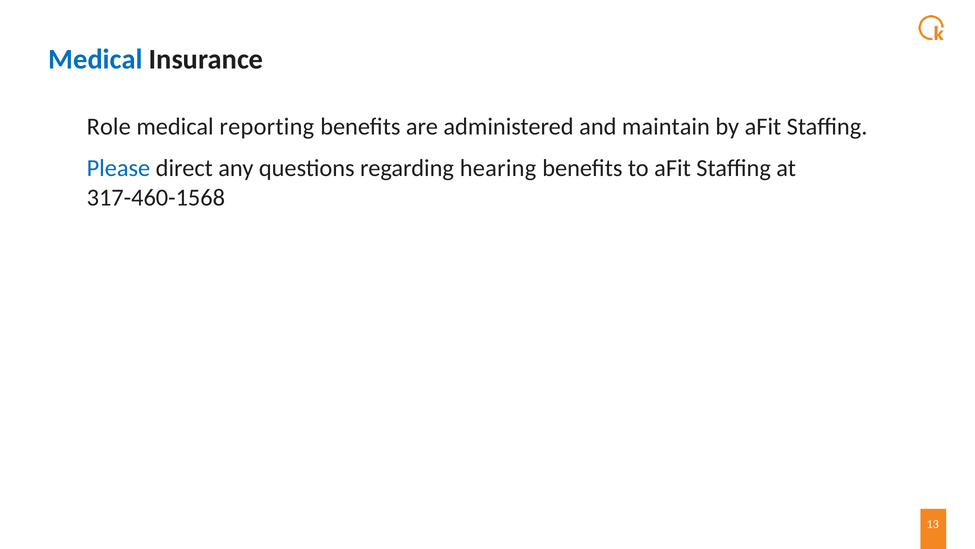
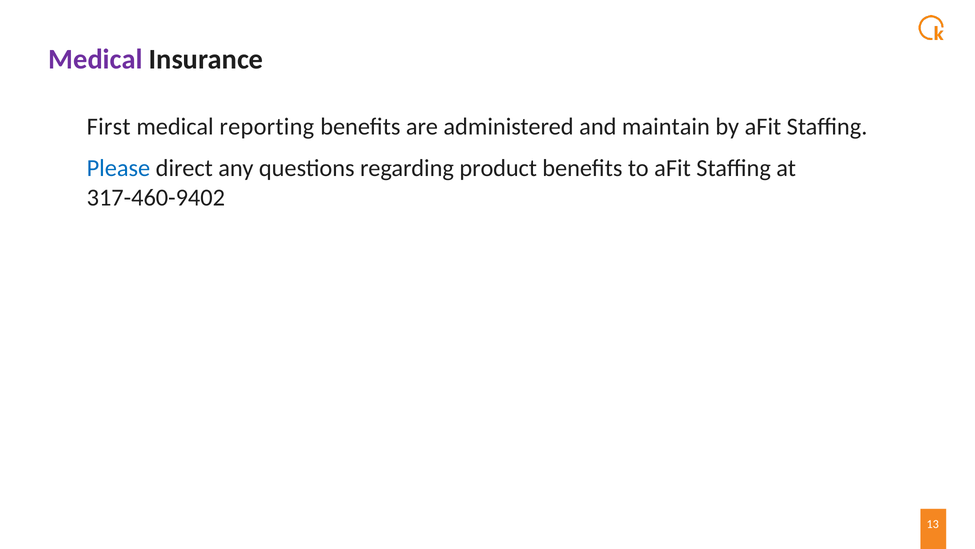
Medical colour: blue -> purple (95, 59)
Role: Role -> First (109, 127)
hearing: hearing -> product (498, 168)
317-460-1568: 317-460-1568 -> 317-460-9402 (156, 197)
